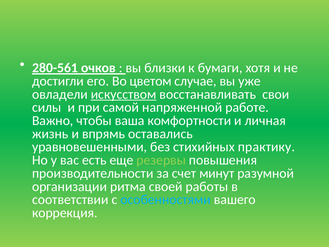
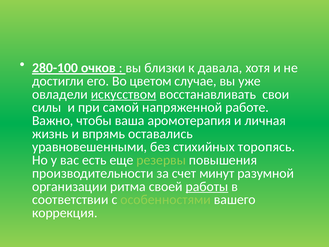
280-561: 280-561 -> 280-100 (55, 68)
бумаги: бумаги -> давала (220, 68)
комфортности: комфортности -> аромотерапия (189, 120)
практику: практику -> торопясь (267, 147)
работы underline: none -> present (207, 186)
особенностями colour: light blue -> light green (166, 199)
